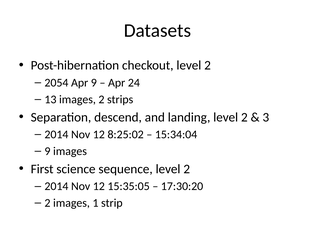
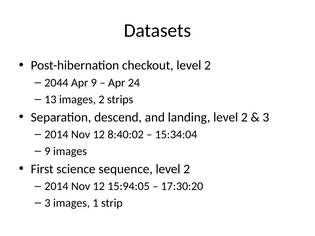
2054: 2054 -> 2044 (56, 83)
8:25:02: 8:25:02 -> 8:40:02 (126, 135)
15:35:05: 15:35:05 -> 15:94:05 (129, 187)
2: 2 -> 3 (47, 203)
